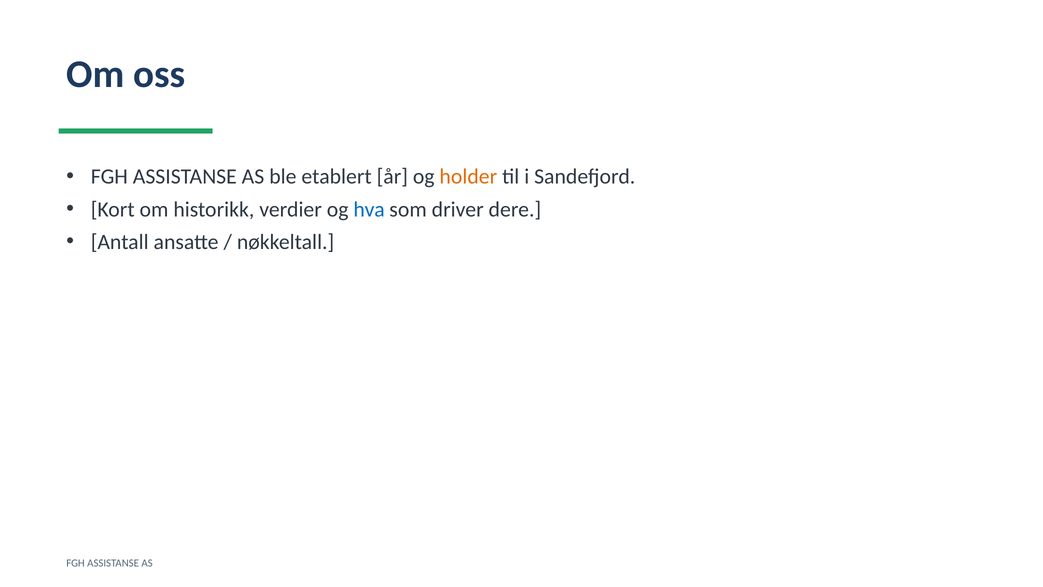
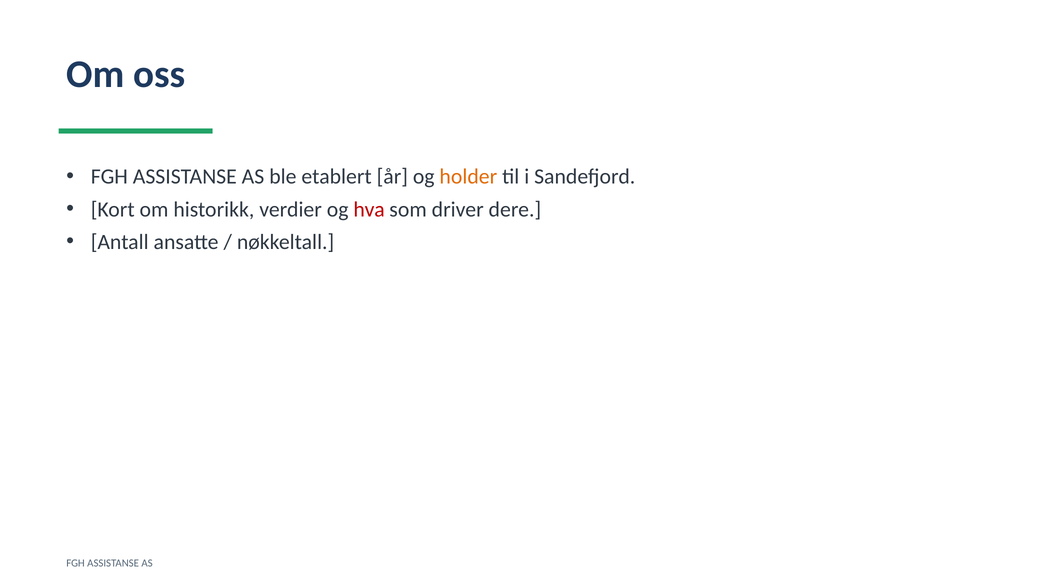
hva colour: blue -> red (369, 209)
